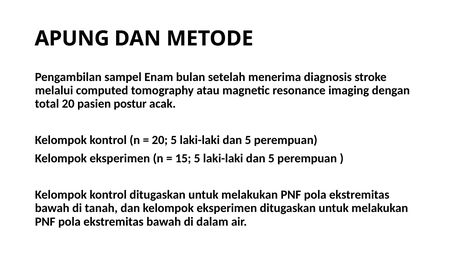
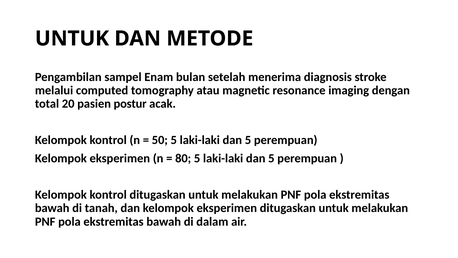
APUNG: APUNG -> UNTUK (72, 38)
20: 20 -> 50 (160, 140)
15: 15 -> 80 (183, 158)
